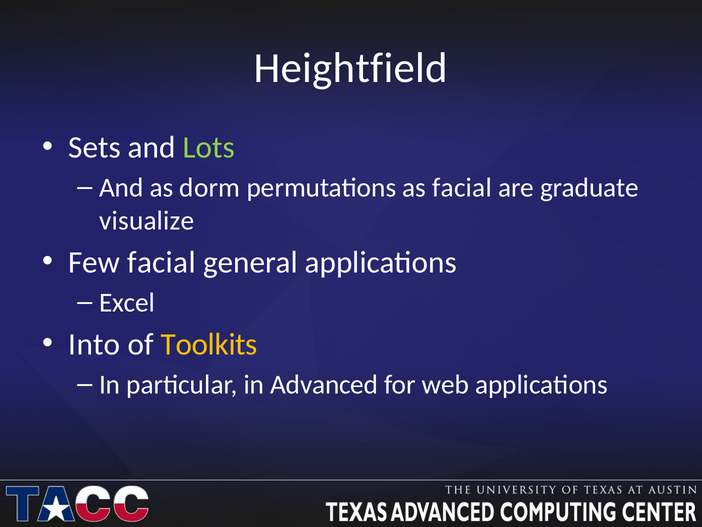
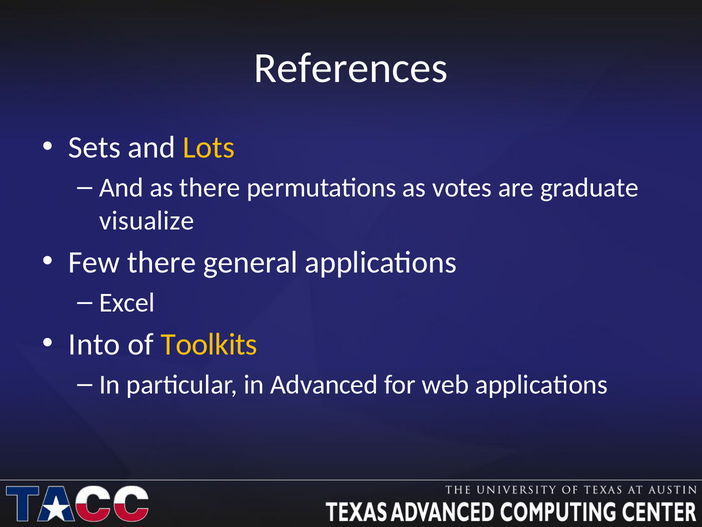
Heightfield: Heightfield -> References (351, 68)
Lots colour: light green -> yellow (209, 147)
as dorm: dorm -> there (210, 188)
as facial: facial -> votes (462, 188)
Few facial: facial -> there (162, 262)
